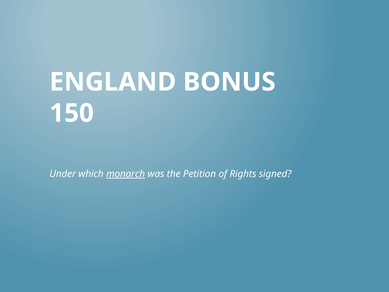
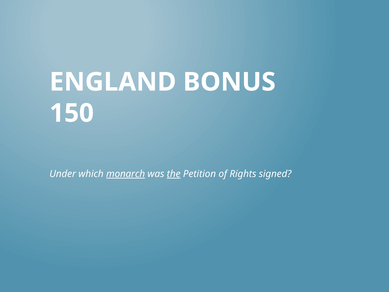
the underline: none -> present (174, 174)
